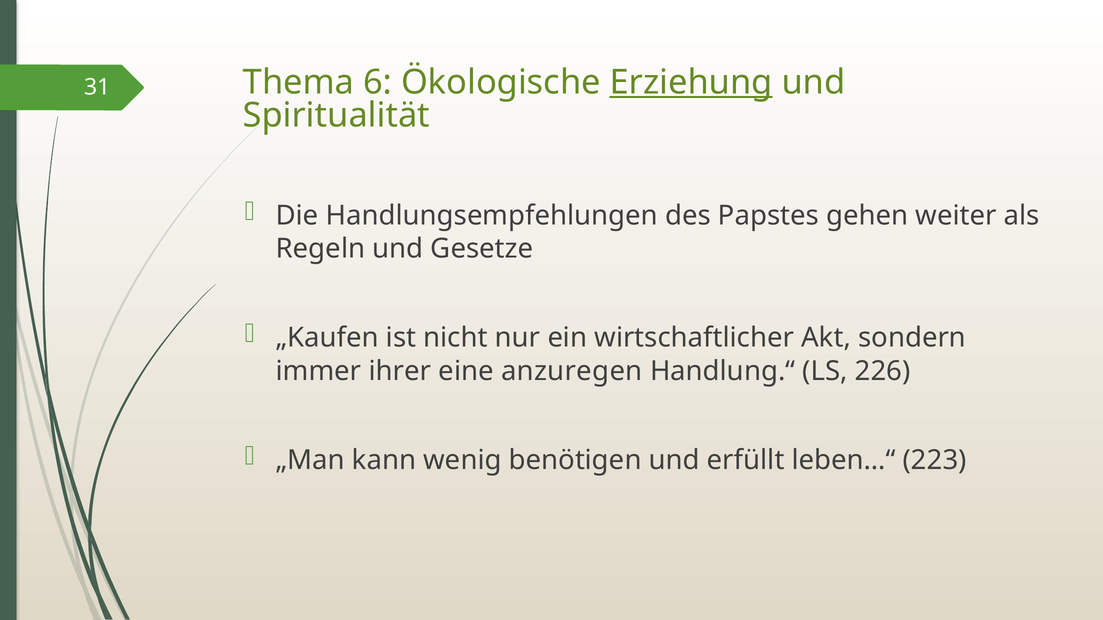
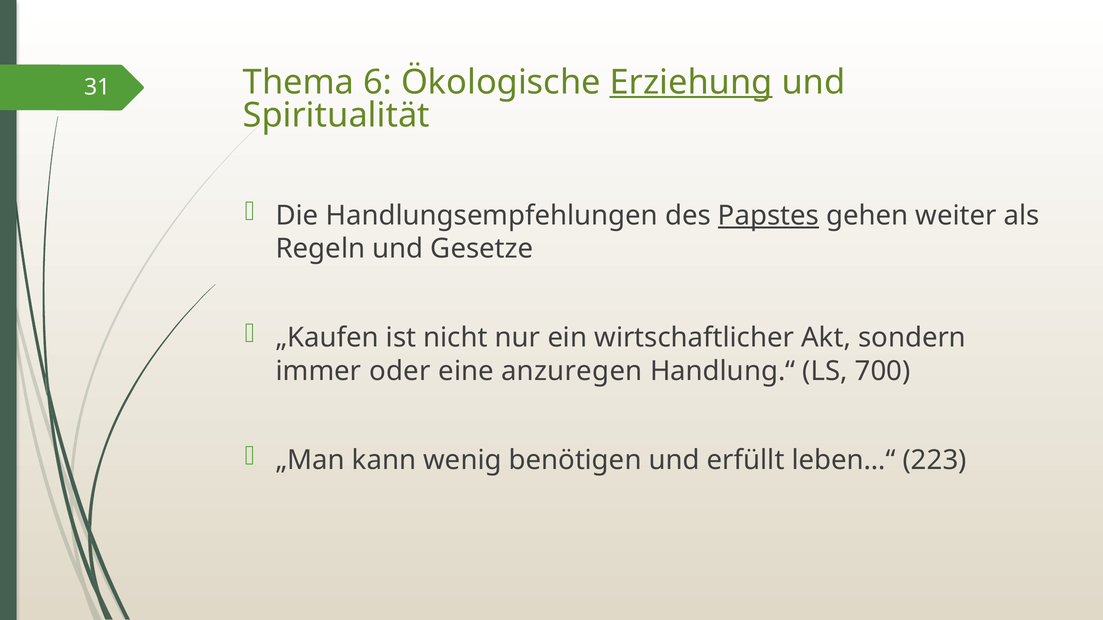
Papstes underline: none -> present (768, 216)
ihrer: ihrer -> oder (400, 371)
226: 226 -> 700 (883, 371)
